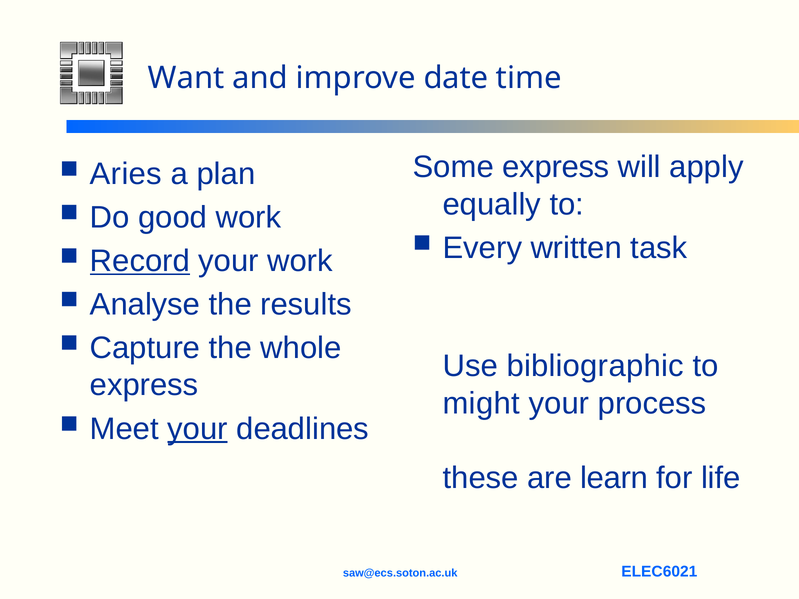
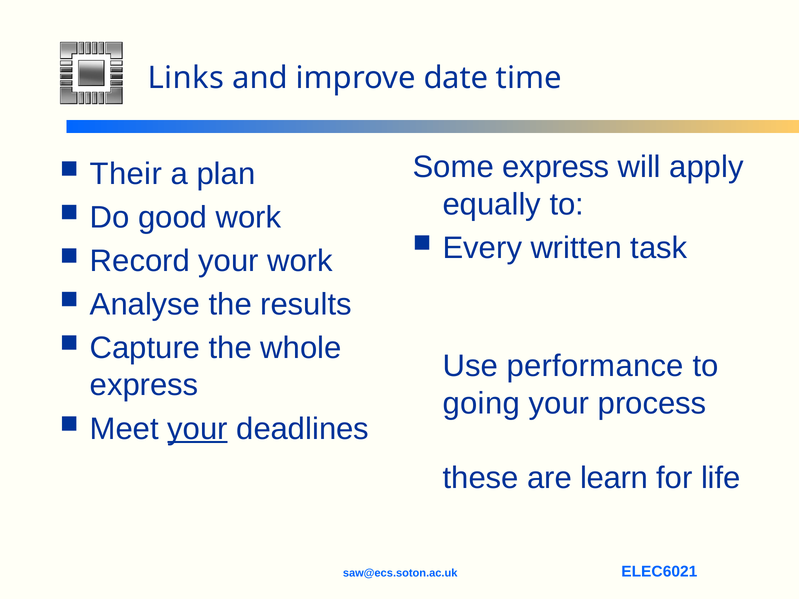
Want: Want -> Links (186, 78)
Aries: Aries -> Their (126, 174)
Record underline: present -> none (140, 261)
bibliographic: bibliographic -> performance (595, 366)
might: might -> going (481, 404)
